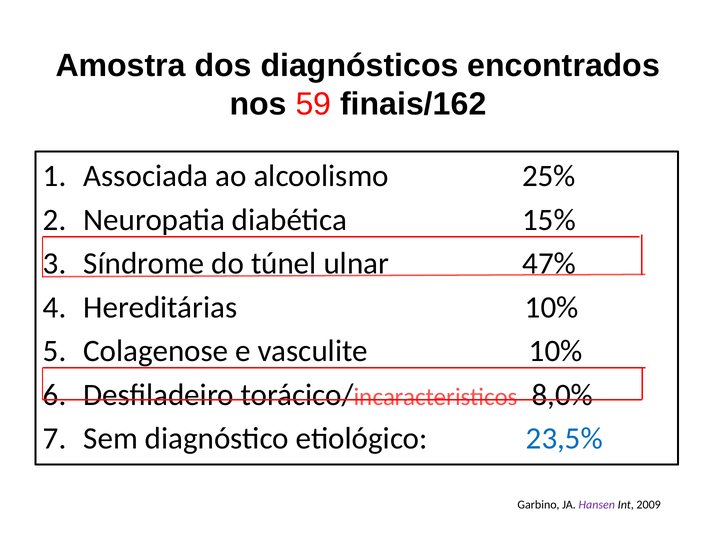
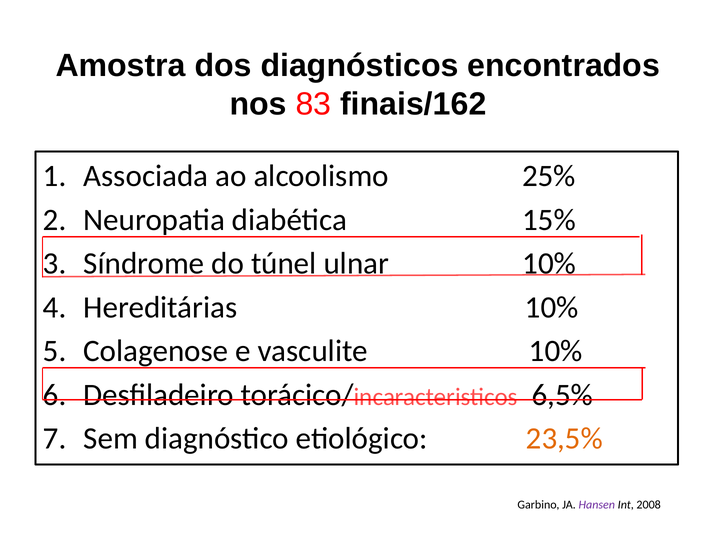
59: 59 -> 83 (313, 104)
ulnar 47%: 47% -> 10% (549, 263)
8,0%: 8,0% -> 6,5% (562, 395)
23,5% colour: blue -> orange (564, 438)
2009: 2009 -> 2008 (649, 505)
